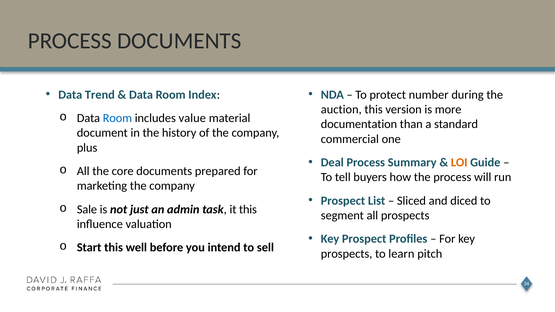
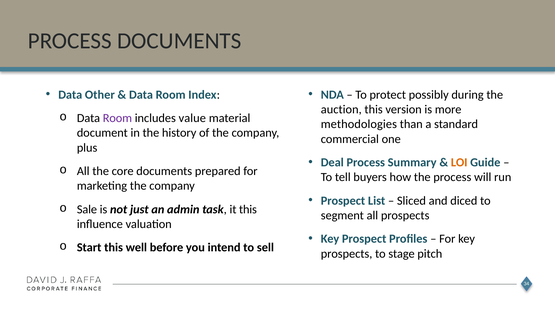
Trend: Trend -> Other (100, 95)
number: number -> possibly (429, 95)
Room colour: blue -> purple (117, 118)
documentation: documentation -> methodologies (359, 124)
learn: learn -> stage (402, 254)
